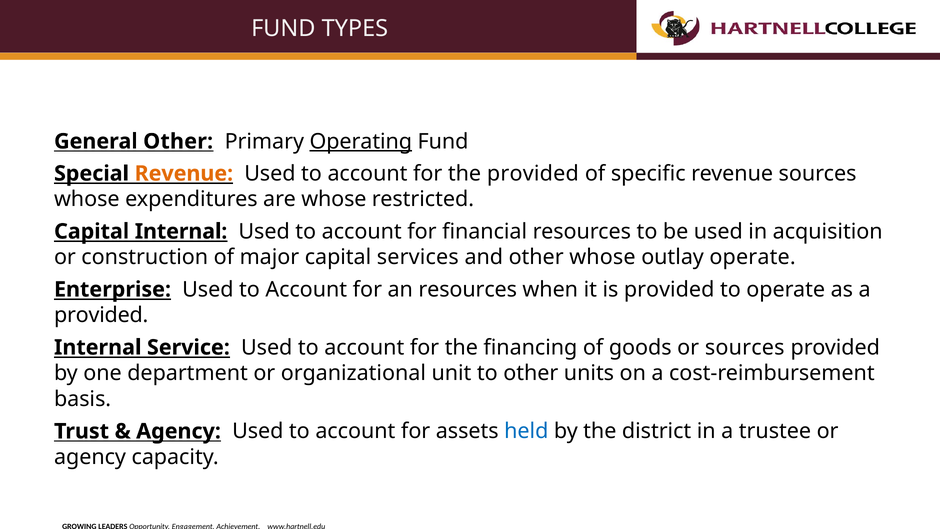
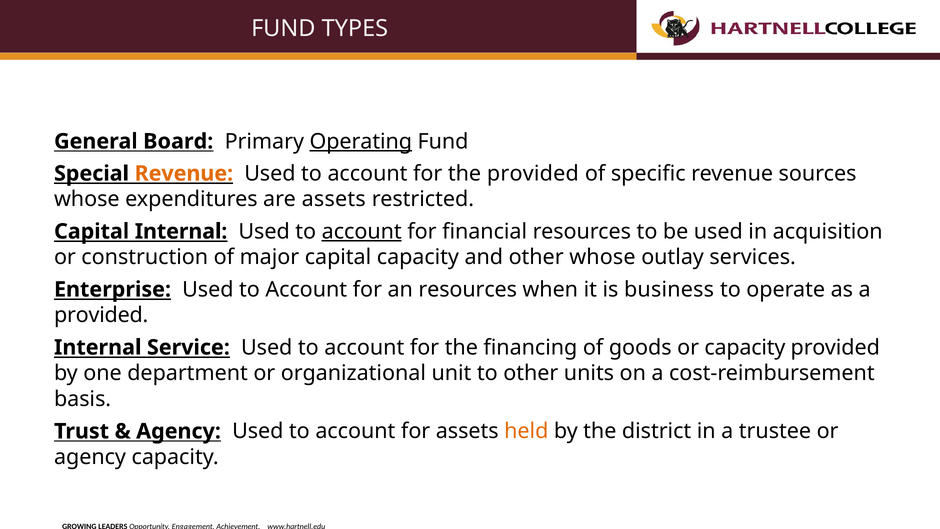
General Other: Other -> Board (178, 141)
are whose: whose -> assets (334, 199)
account underline: none -> present (362, 231)
capital services: services -> capacity (418, 257)
outlay operate: operate -> services (753, 257)
is provided: provided -> business (669, 289)
or sources: sources -> capacity (745, 347)
held colour: blue -> orange (526, 431)
